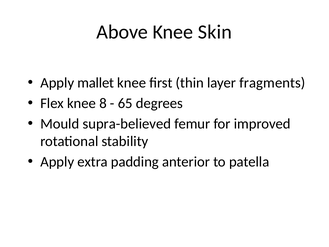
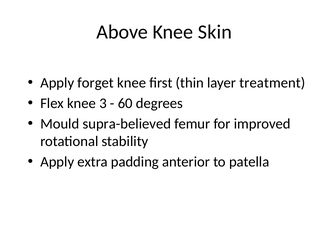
mallet: mallet -> forget (96, 83)
fragments: fragments -> treatment (272, 83)
8: 8 -> 3 (103, 103)
65: 65 -> 60 (125, 103)
